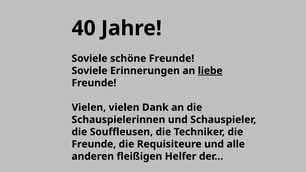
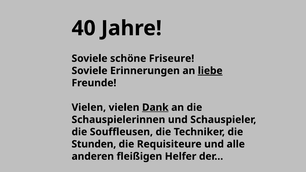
schöne Freunde: Freunde -> Friseure (172, 59)
Dank underline: none -> present (155, 107)
Freunde: Freunde -> Stunden (94, 144)
